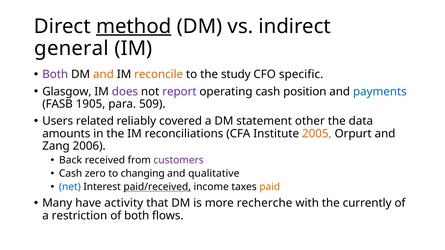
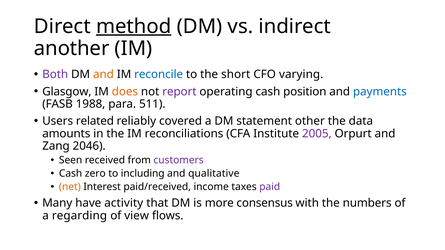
general: general -> another (72, 48)
reconcile colour: orange -> blue (159, 74)
study: study -> short (236, 74)
specific: specific -> varying (301, 74)
does colour: purple -> orange (125, 92)
1905: 1905 -> 1988 (91, 104)
509: 509 -> 511 (152, 104)
2005 colour: orange -> purple (317, 134)
2006: 2006 -> 2046 (89, 146)
Back: Back -> Seen (71, 160)
changing: changing -> including (143, 174)
net colour: blue -> orange (70, 187)
paid/received underline: present -> none (157, 187)
paid colour: orange -> purple (270, 187)
recherche: recherche -> consensus (265, 203)
currently: currently -> numbers (367, 203)
restriction: restriction -> regarding (79, 216)
of both: both -> view (137, 216)
